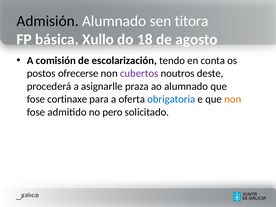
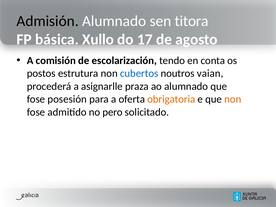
18: 18 -> 17 (145, 39)
ofrecerse: ofrecerse -> estrutura (78, 73)
cubertos colour: purple -> blue (139, 73)
deste: deste -> vaian (210, 73)
cortinaxe: cortinaxe -> posesión (67, 99)
obrigatoria colour: blue -> orange (171, 99)
